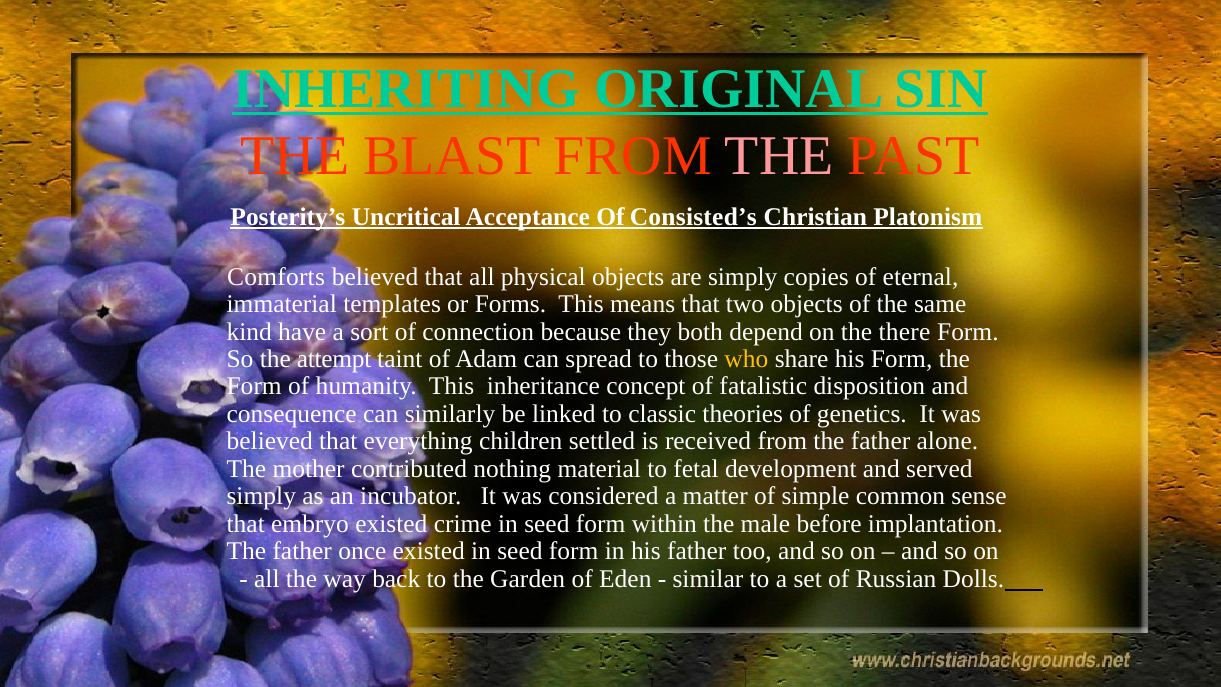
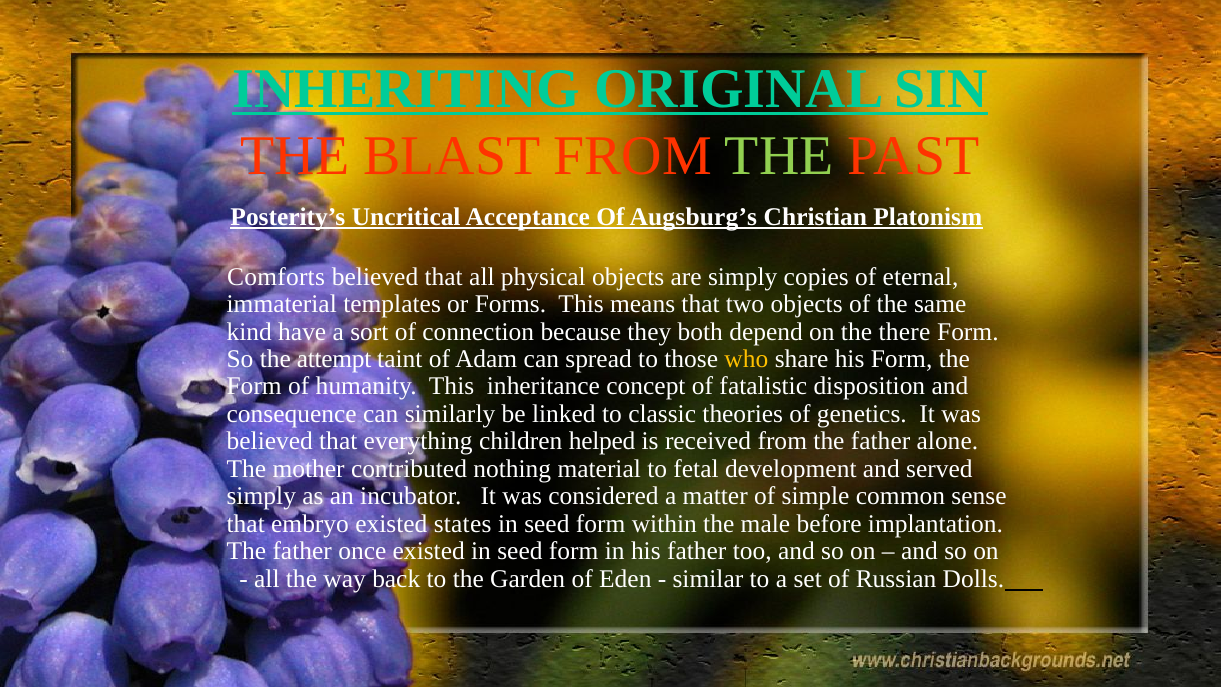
THE colour: pink -> light green (779, 156)
Consisted’s: Consisted’s -> Augsburg’s (693, 217)
settled: settled -> helped (602, 441)
crime: crime -> states (463, 524)
